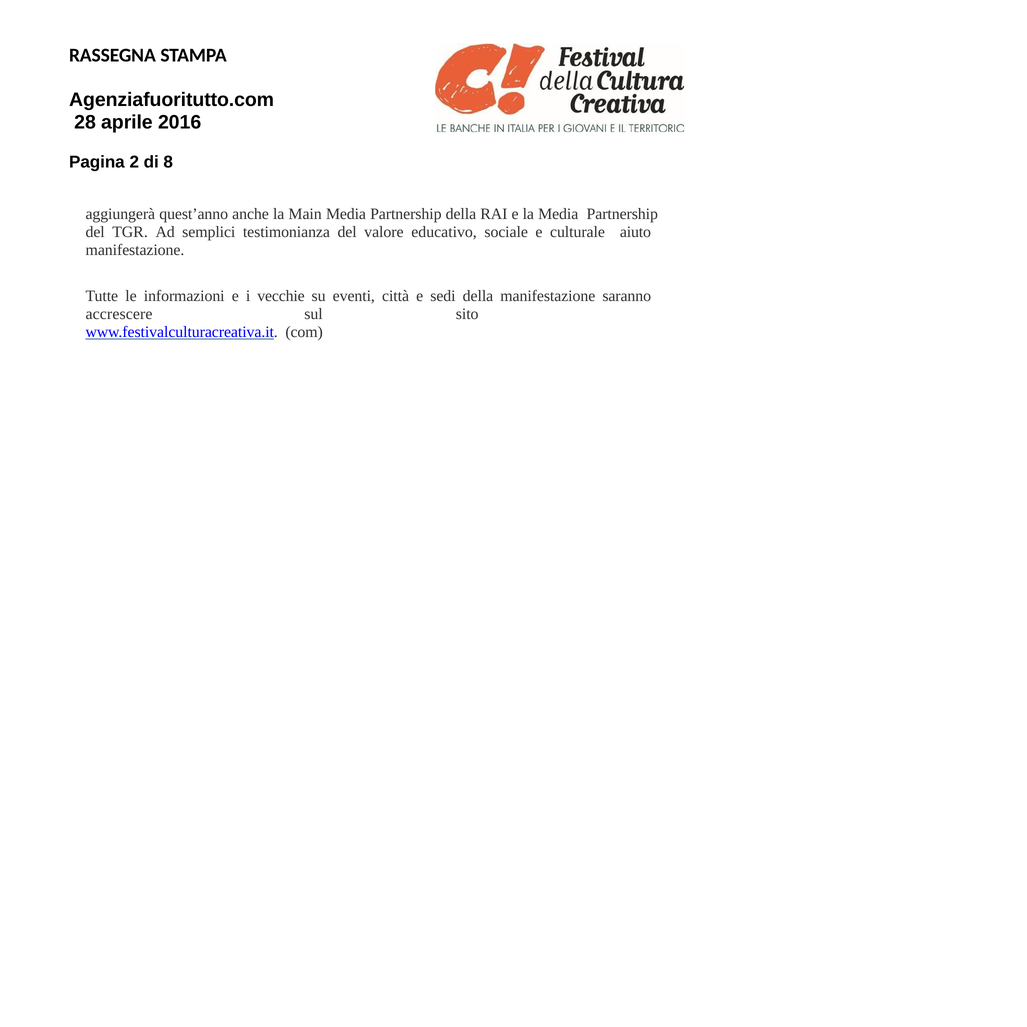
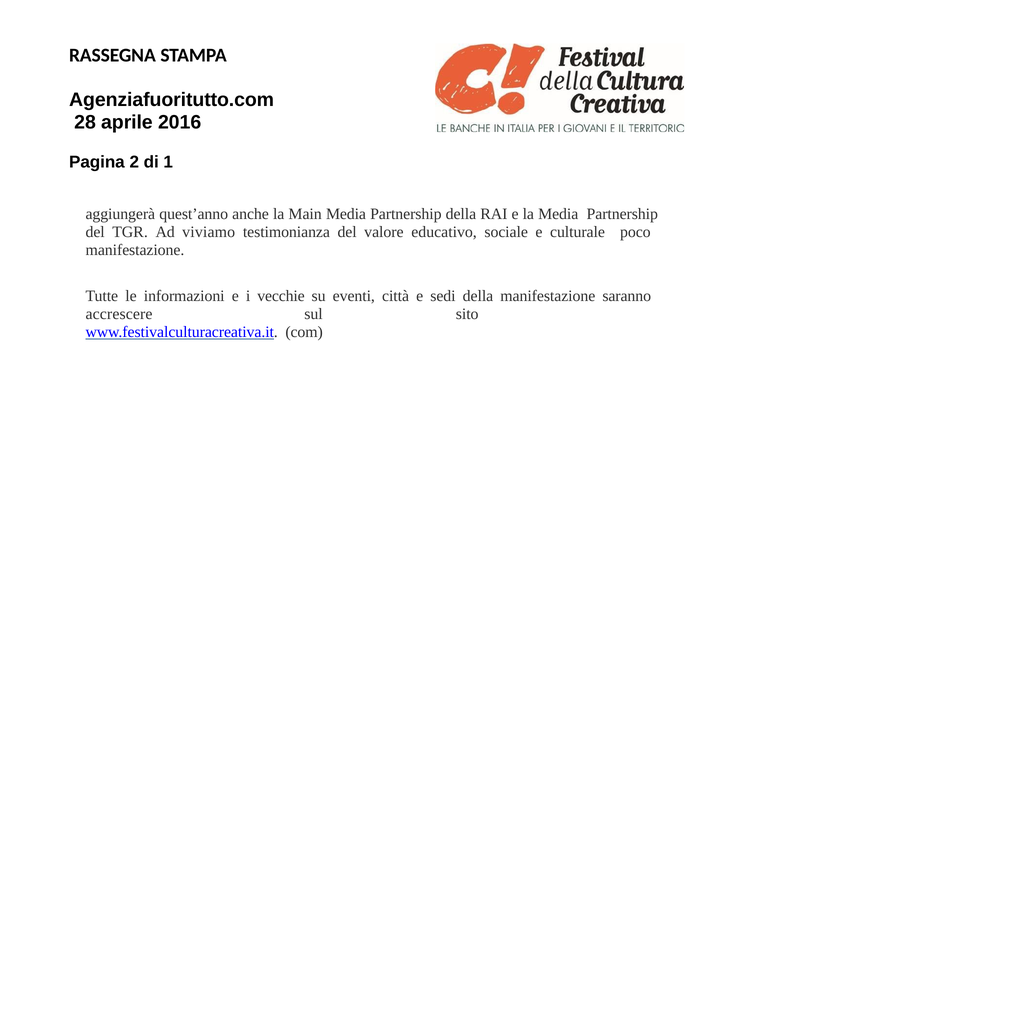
8: 8 -> 1 (168, 162)
semplici: semplici -> viviamo (209, 232)
aiuto: aiuto -> poco (635, 232)
